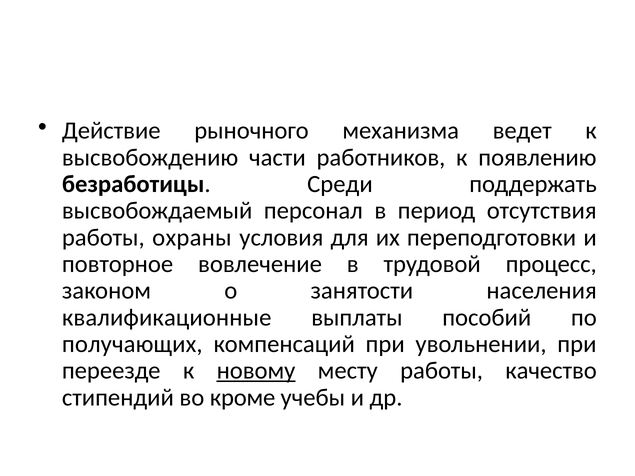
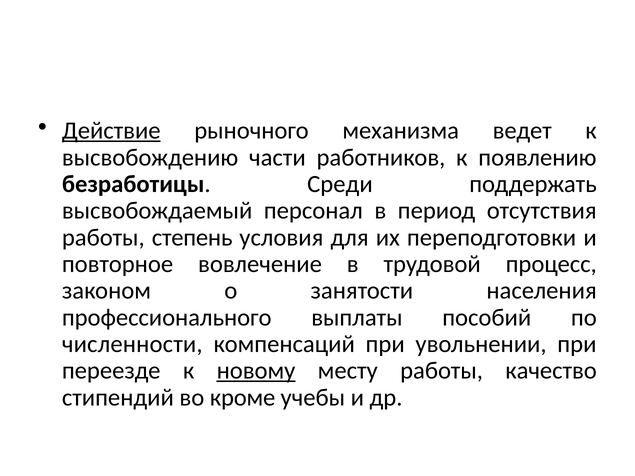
Действие underline: none -> present (111, 131)
охраны: охраны -> степень (192, 238)
квалификационные: квалификационные -> профессионального (167, 318)
получающих: получающих -> численности (132, 344)
